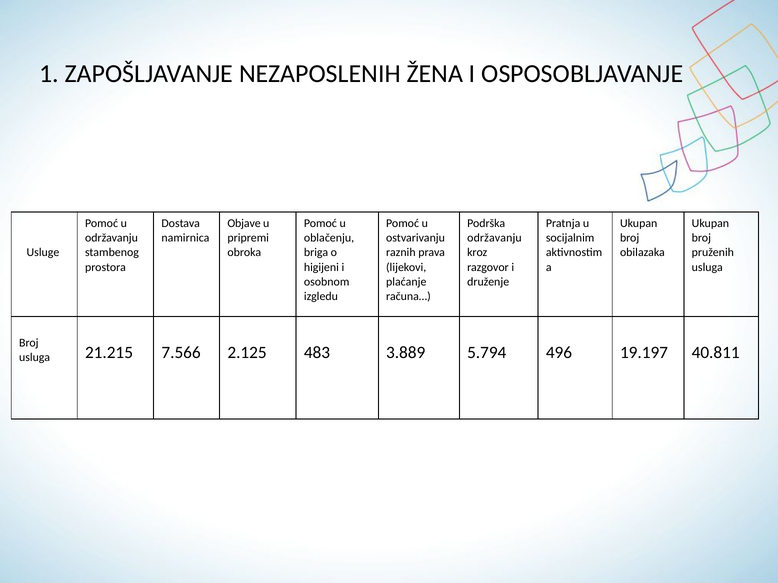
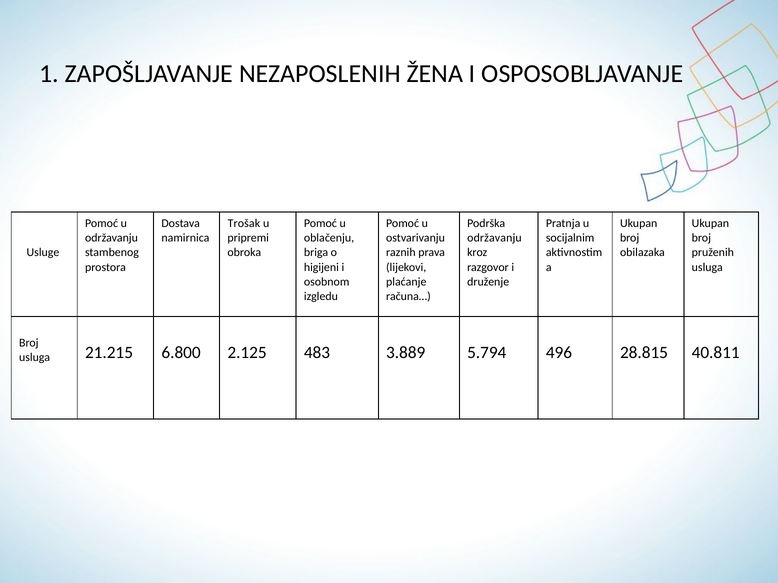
Objave: Objave -> Trošak (244, 223)
7.566: 7.566 -> 6.800 (181, 353)
19.197: 19.197 -> 28.815 (644, 353)
